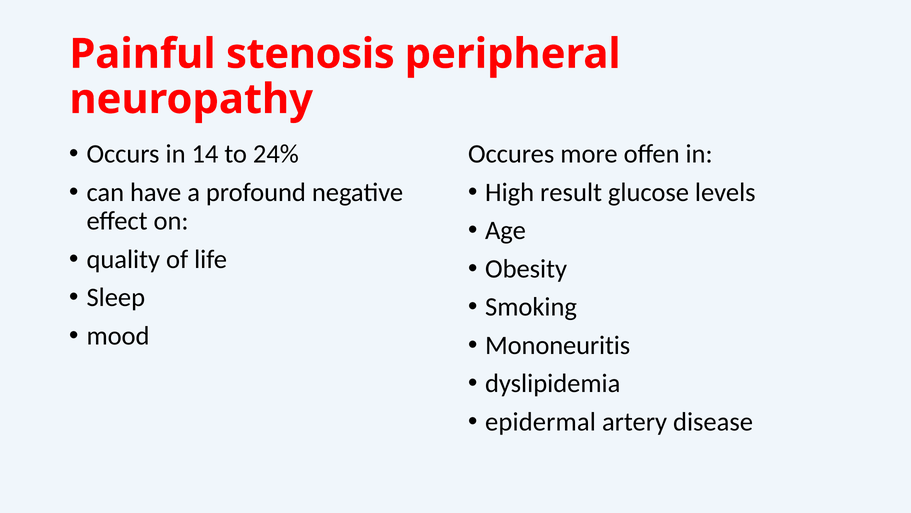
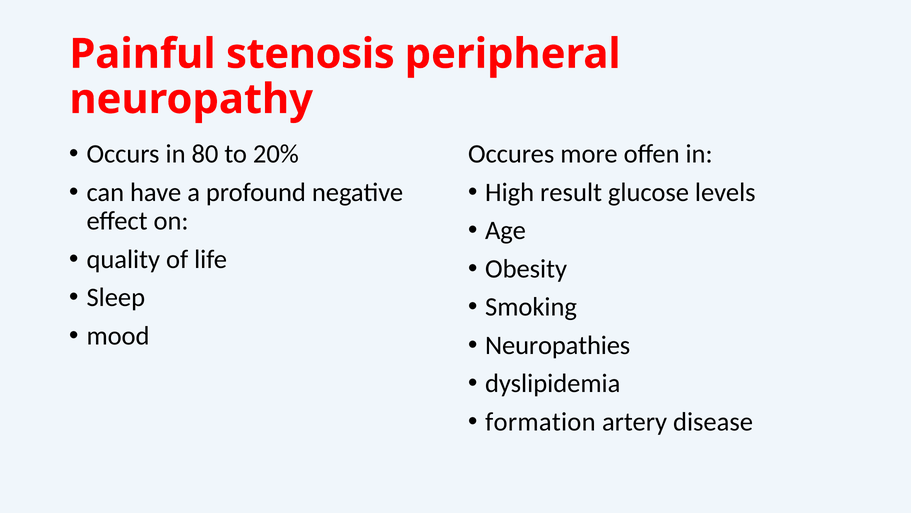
14: 14 -> 80 (205, 154)
24%: 24% -> 20% (276, 154)
Mononeuritis: Mononeuritis -> Neuropathies (558, 345)
epidermal: epidermal -> formation (540, 421)
